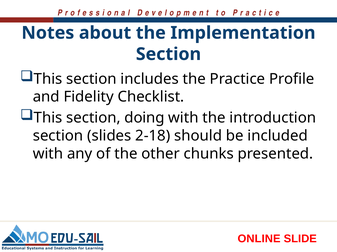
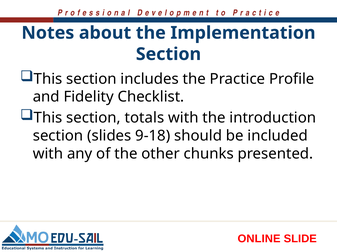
doing: doing -> totals (144, 118)
2-18: 2-18 -> 9-18 (153, 136)
